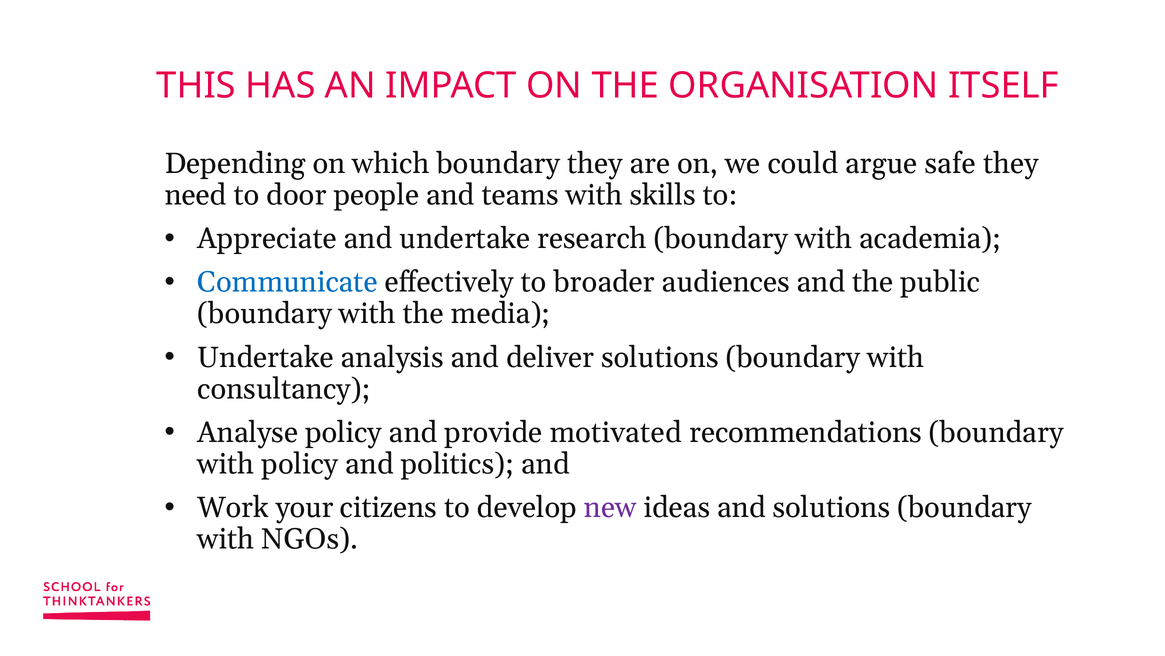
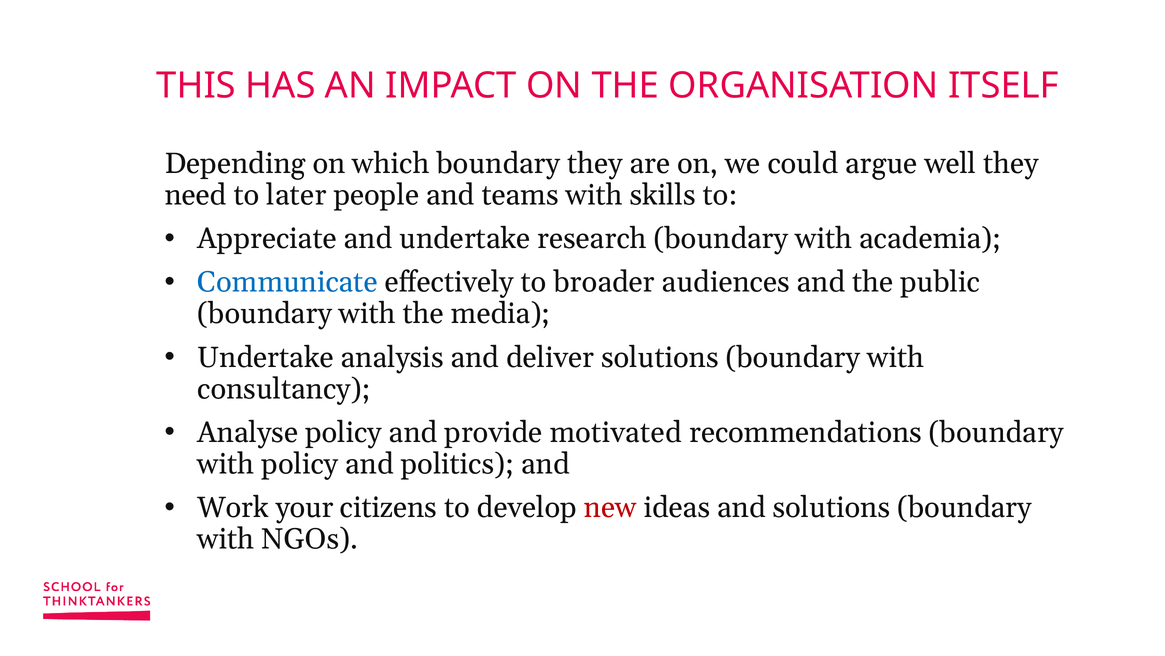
safe: safe -> well (950, 163)
door: door -> later (296, 195)
new colour: purple -> red (610, 507)
